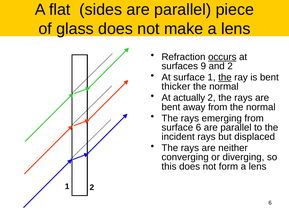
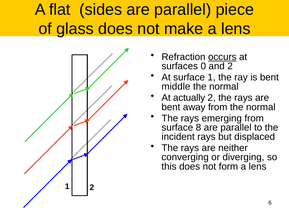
9: 9 -> 0 (203, 66)
the underline: present -> none (225, 77)
thicker: thicker -> middle (176, 87)
surface 6: 6 -> 8 (198, 127)
